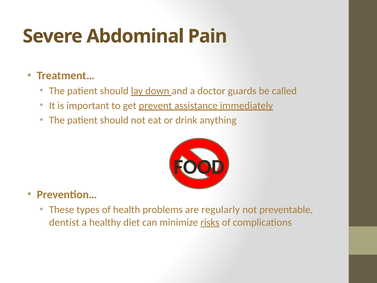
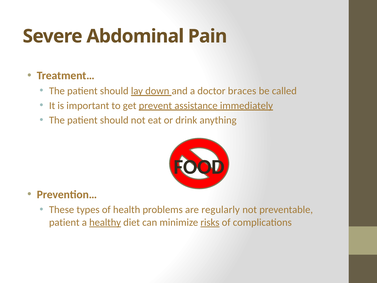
guards: guards -> braces (242, 91)
dentist: dentist -> patient (64, 222)
healthy underline: none -> present (105, 222)
